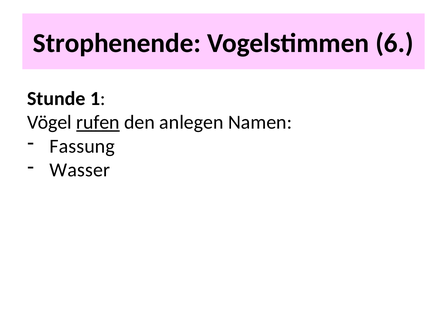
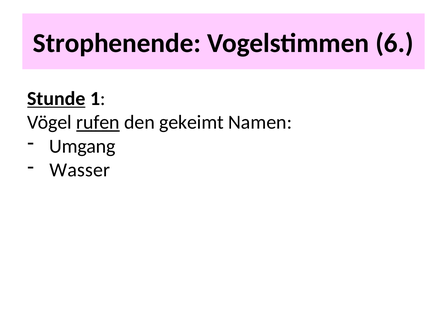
Stunde underline: none -> present (56, 99)
anlegen: anlegen -> gekeimt (192, 122)
Fassung: Fassung -> Umgang (82, 146)
